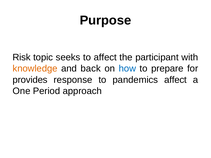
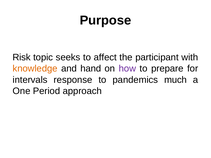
back: back -> hand (91, 69)
how colour: blue -> purple (127, 69)
provides: provides -> intervals (30, 80)
pandemics affect: affect -> much (176, 80)
